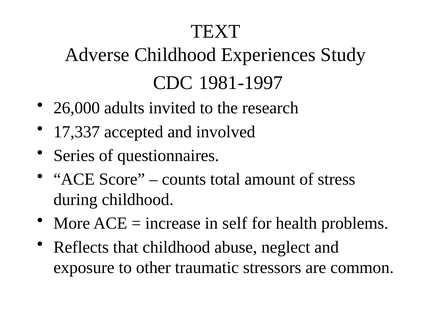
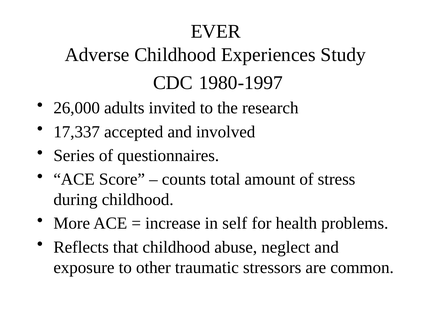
TEXT: TEXT -> EVER (216, 31)
1981-1997: 1981-1997 -> 1980-1997 (241, 83)
